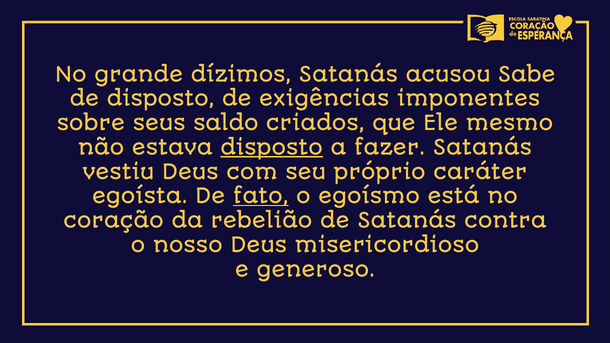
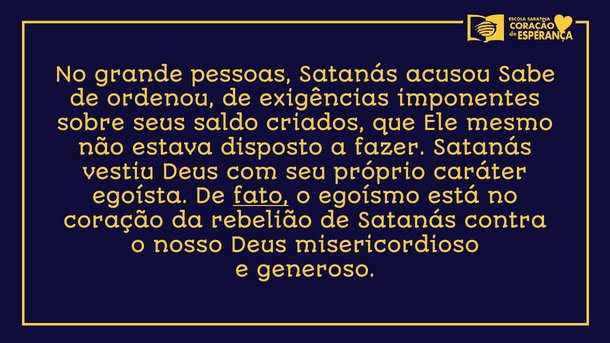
dízimos: dízimos -> pessoas (241, 75)
de disposto: disposto -> ordenou (160, 99)
disposto underline: present -> none (272, 148)
